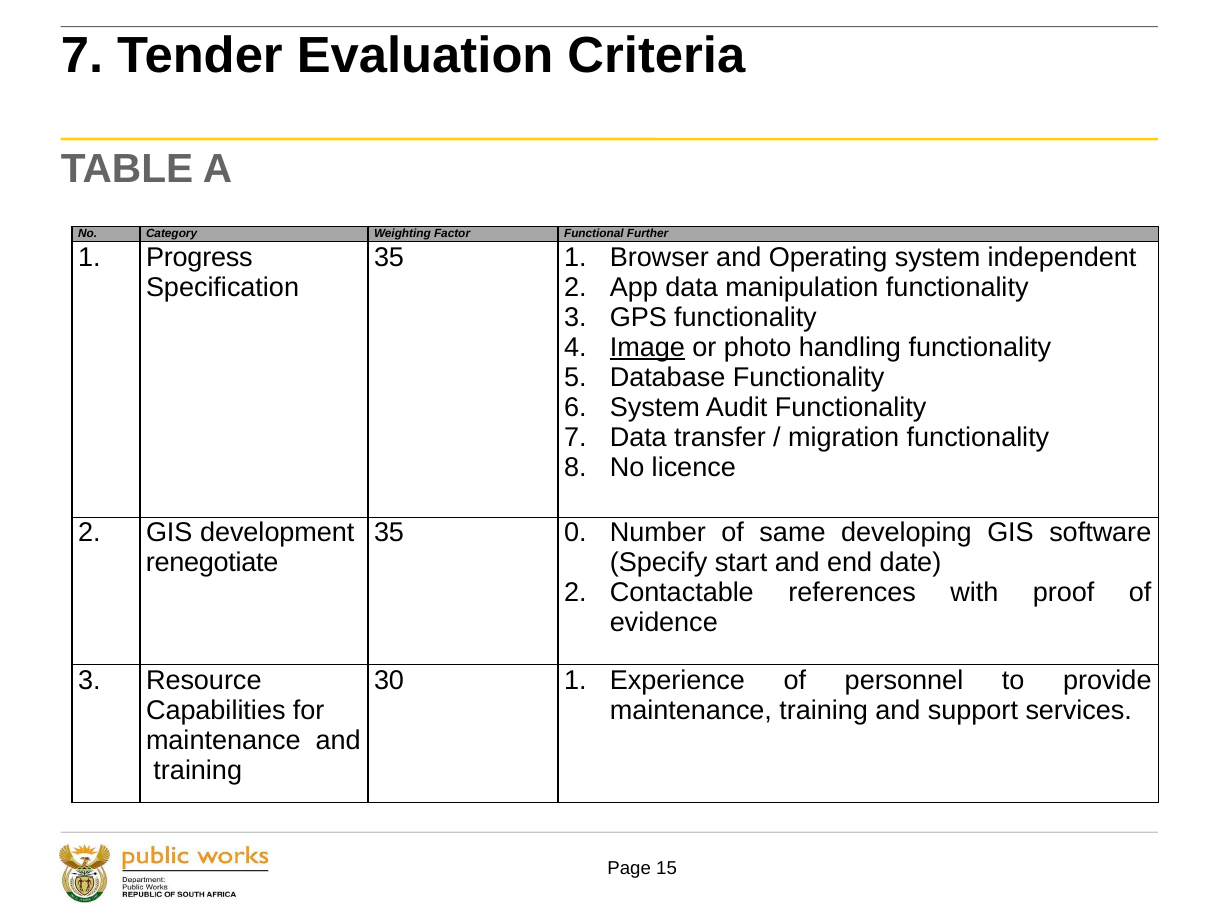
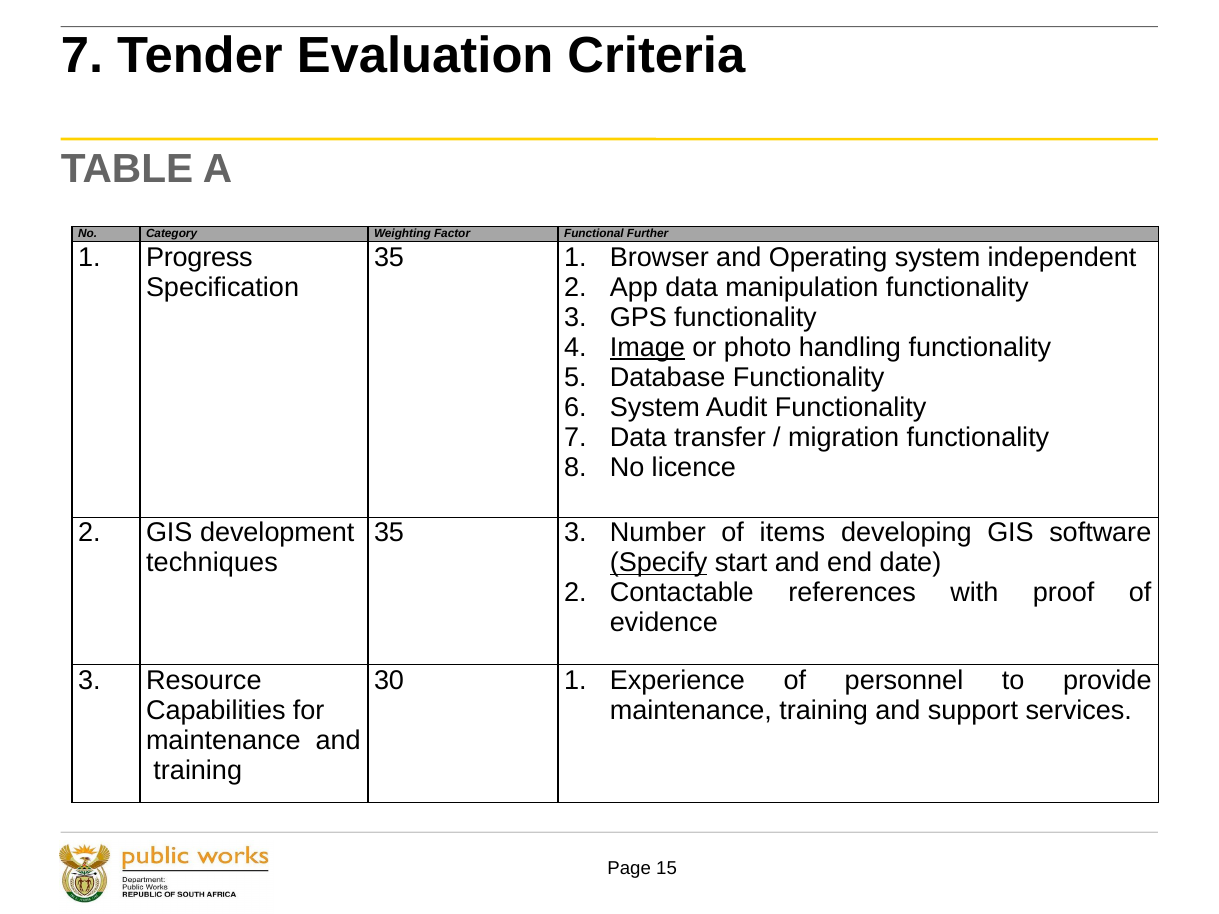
35 0: 0 -> 3 (575, 533)
same: same -> items (792, 533)
renegotiate: renegotiate -> techniques (212, 563)
Specify underline: none -> present (659, 563)
